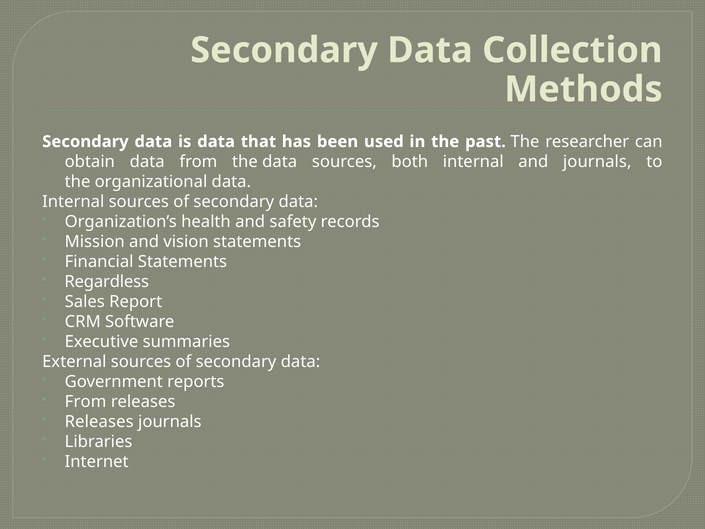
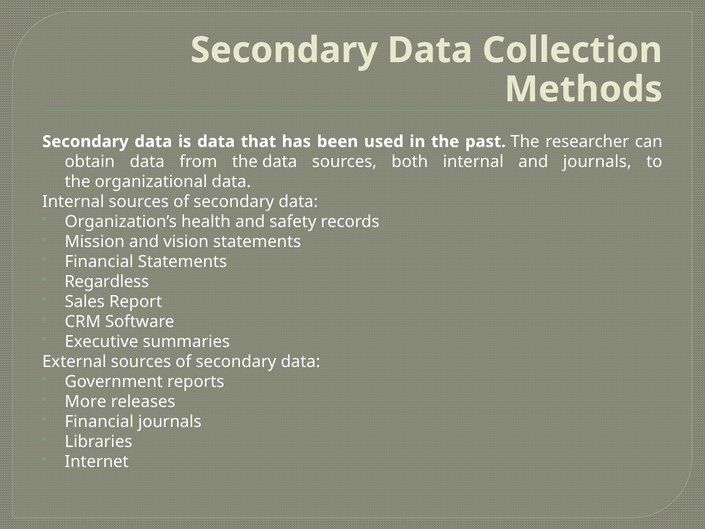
From: From -> More (86, 401)
Releases: Releases -> Financial (99, 421)
